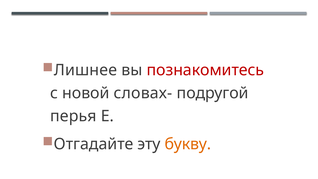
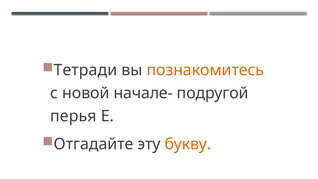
Лишнее: Лишнее -> Тетради (85, 70)
познакомитесь colour: red -> orange (205, 70)
словах-: словах- -> начале- (143, 93)
